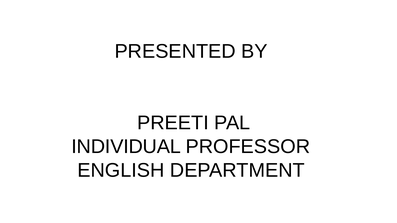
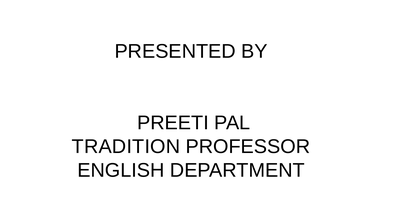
INDIVIDUAL: INDIVIDUAL -> TRADITION (126, 147)
